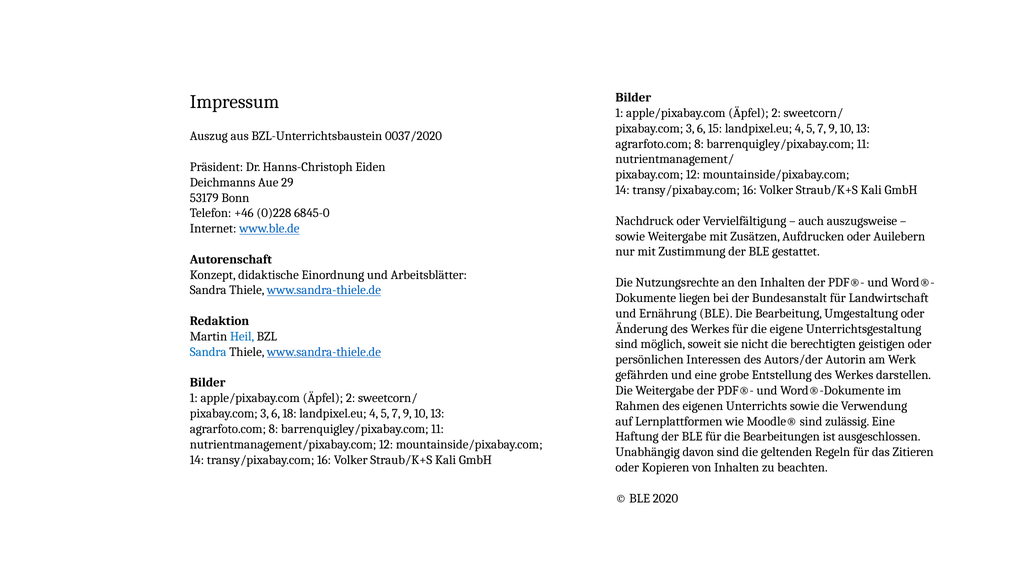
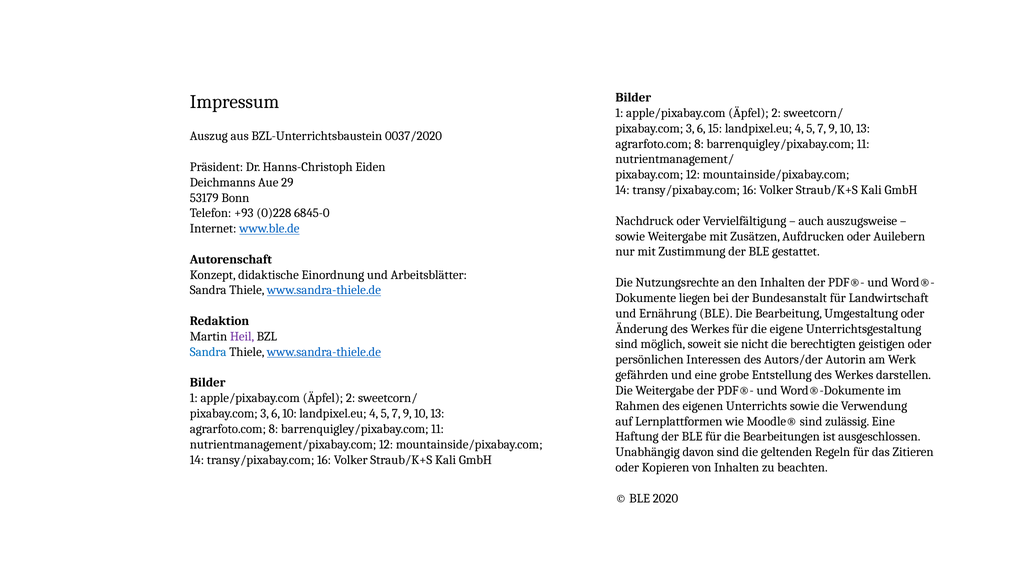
+46: +46 -> +93 (244, 213)
Heil colour: blue -> purple (242, 337)
6 18: 18 -> 10 (290, 414)
